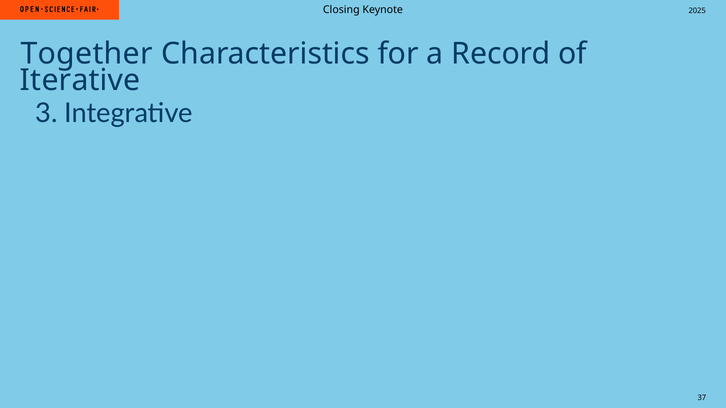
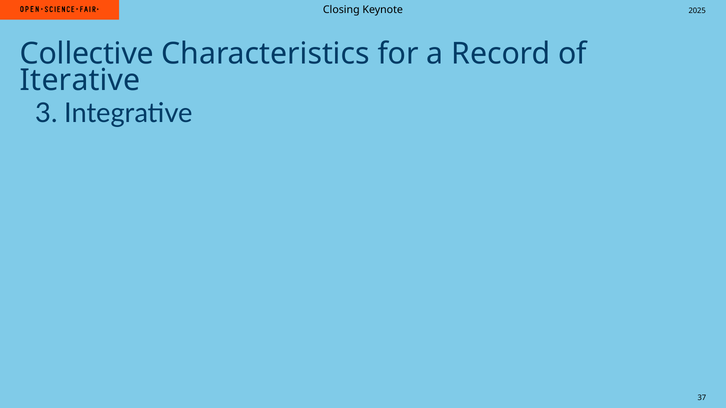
Together: Together -> Collective (87, 54)
